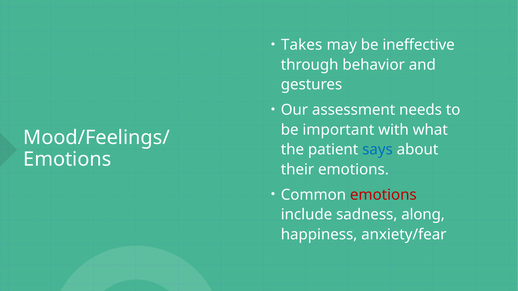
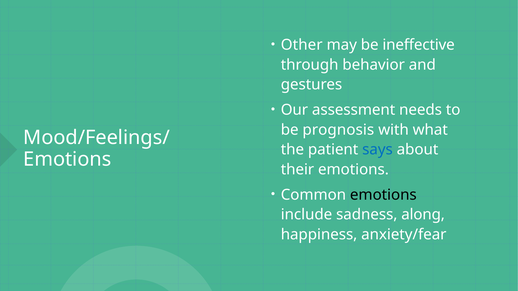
Takes: Takes -> Other (302, 45)
important: important -> prognosis (338, 130)
emotions colour: red -> black (383, 195)
